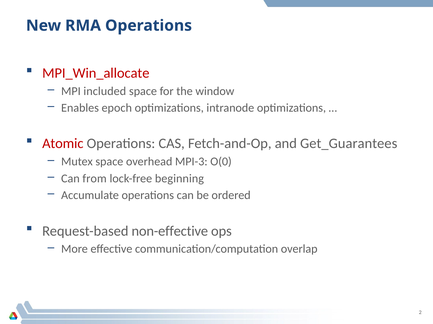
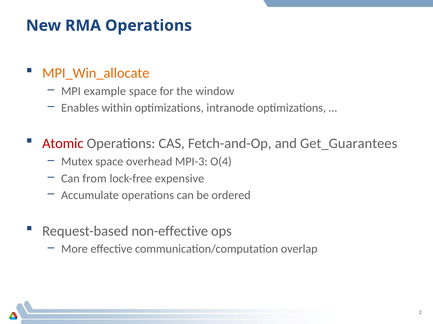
MPI_Win_allocate colour: red -> orange (96, 73)
included: included -> example (105, 91)
epoch: epoch -> within (117, 108)
O(0: O(0 -> O(4 (221, 162)
beginning: beginning -> expensive (179, 179)
